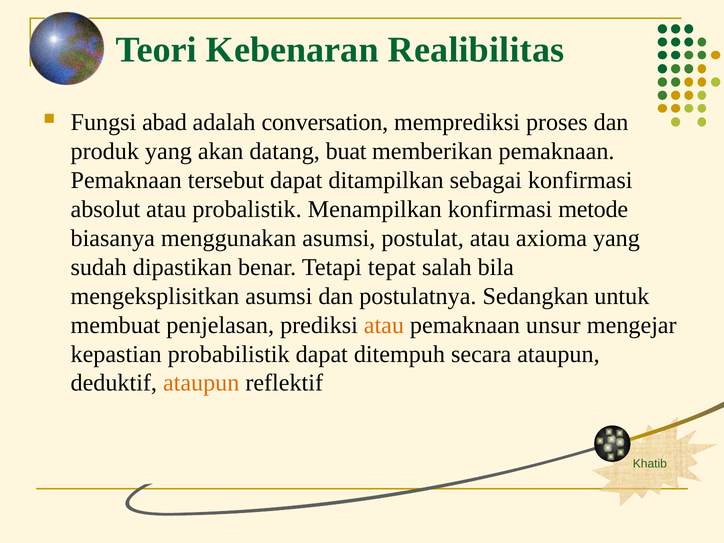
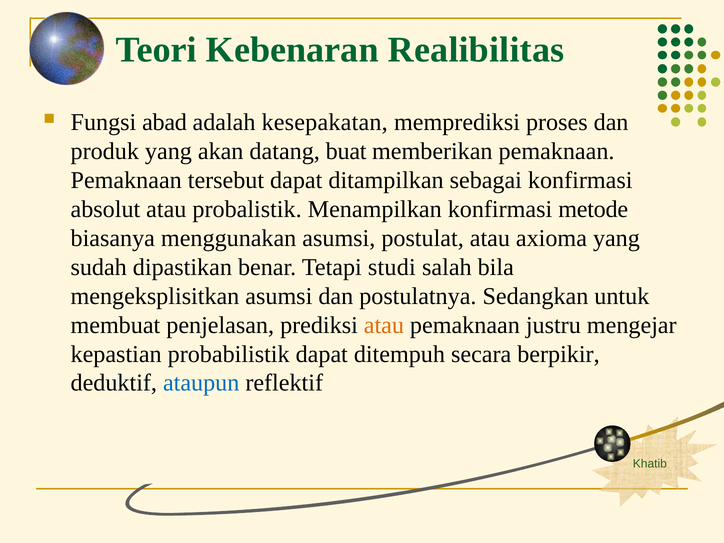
conversation: conversation -> kesepakatan (325, 122)
tepat: tepat -> studi (392, 267)
unsur: unsur -> justru (553, 325)
secara ataupun: ataupun -> berpikir (558, 354)
ataupun colour: orange -> blue (201, 383)
